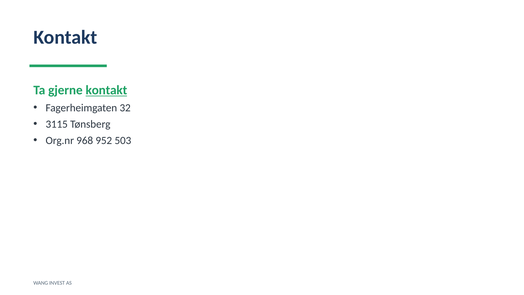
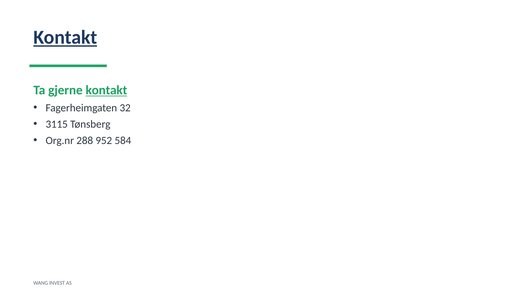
Kontakt underline: none -> present (65, 37)
968: 968 -> 288 (85, 141)
503: 503 -> 584 (123, 141)
